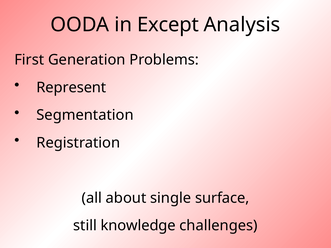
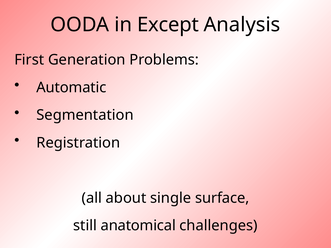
Represent: Represent -> Automatic (71, 88)
knowledge: knowledge -> anatomical (138, 226)
